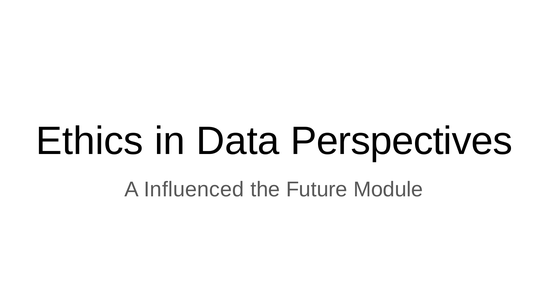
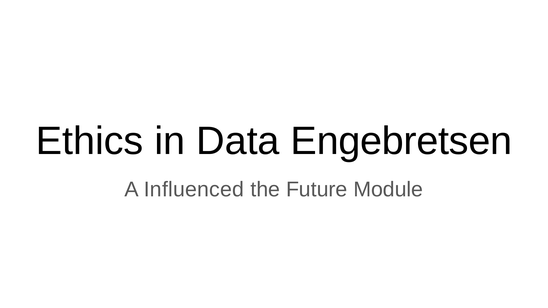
Perspectives: Perspectives -> Engebretsen (401, 141)
